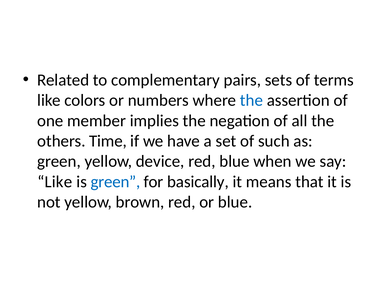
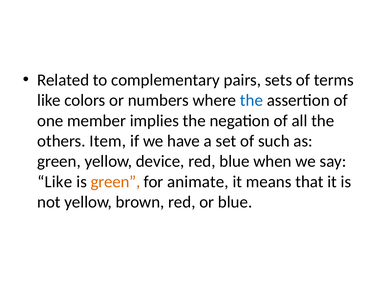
Time: Time -> Item (108, 141)
green colour: blue -> orange (115, 182)
basically: basically -> animate (198, 182)
